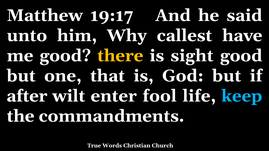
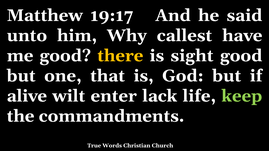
after: after -> alive (27, 96)
fool: fool -> lack (160, 96)
keep colour: light blue -> light green (242, 96)
